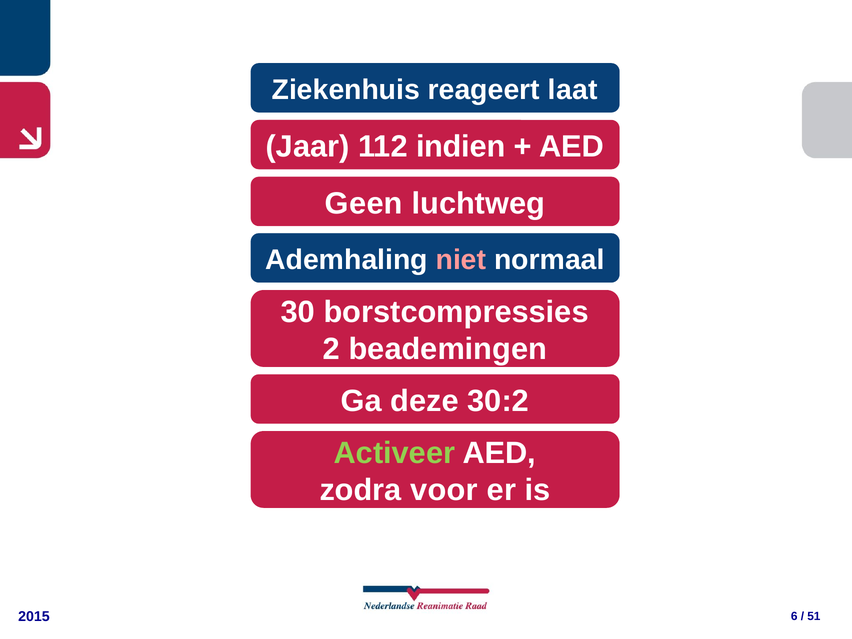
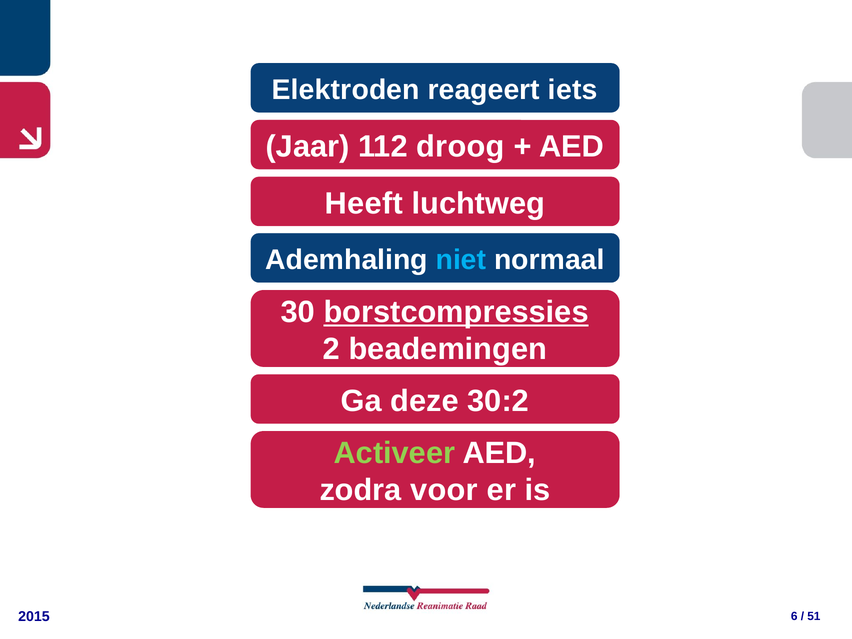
Ziekenhuis: Ziekenhuis -> Elektroden (346, 90)
laat: laat -> iets (573, 90)
indien: indien -> droog (460, 147)
Geen: Geen -> Heeft (364, 204)
niet colour: pink -> light blue (461, 260)
borstcompressies underline: none -> present (456, 312)
